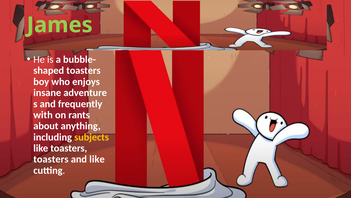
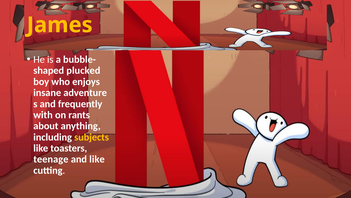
James colour: light green -> yellow (60, 25)
toasters: toasters -> plucked (83, 70)
toasters: toasters -> teenage (51, 159)
